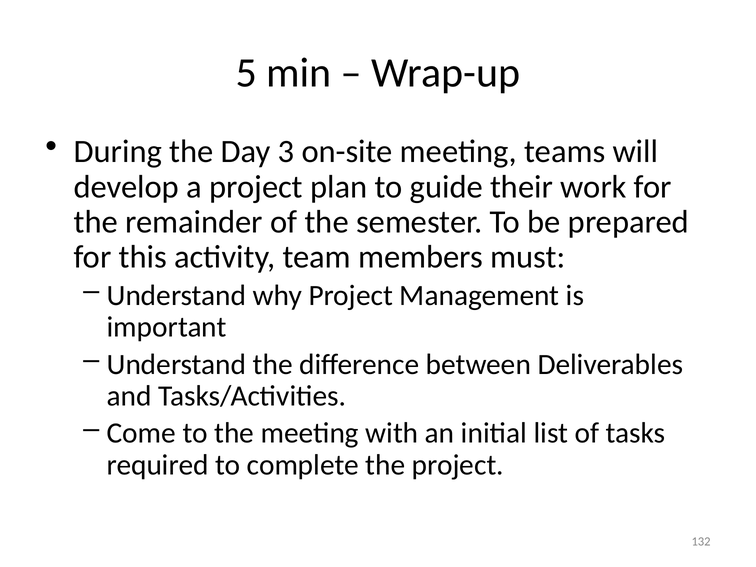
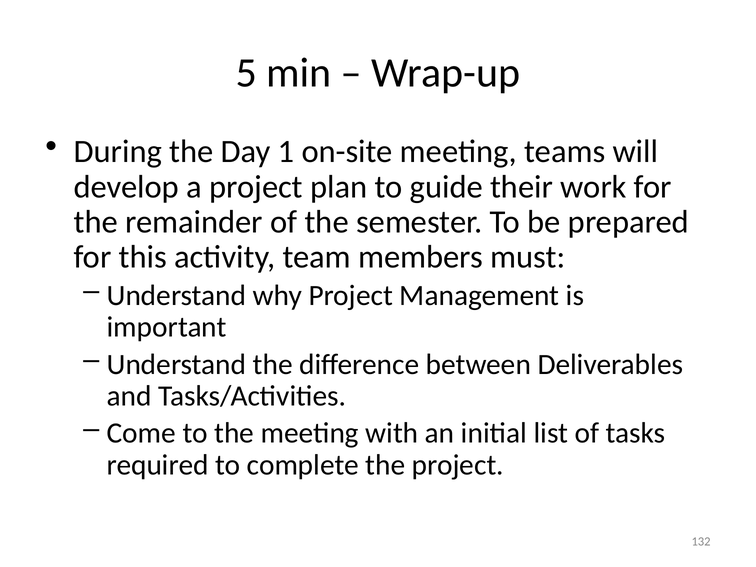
3: 3 -> 1 (286, 152)
